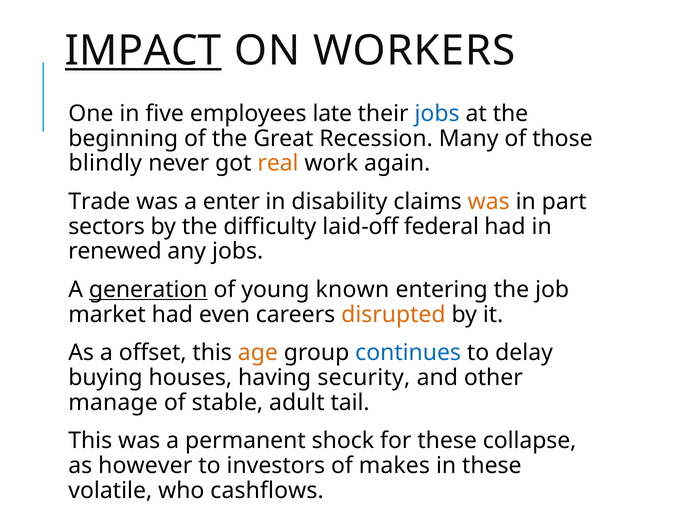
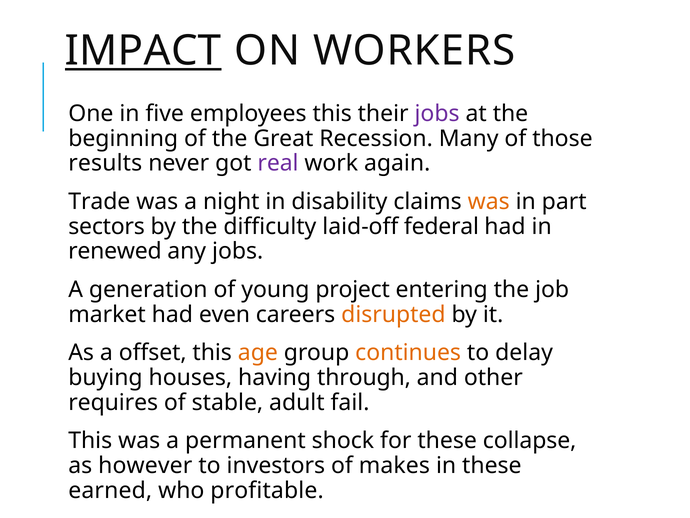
employees late: late -> this (332, 113)
jobs colour: blue -> purple (437, 113)
blindly: blindly -> results (105, 163)
real colour: orange -> purple (278, 163)
enter: enter -> night (231, 201)
generation underline: present -> none (148, 289)
known: known -> project (353, 289)
continues colour: blue -> orange (408, 352)
security: security -> through (364, 377)
manage: manage -> requires (113, 402)
tail: tail -> fail (350, 402)
volatile: volatile -> earned (110, 490)
cashflows: cashflows -> profitable (267, 490)
